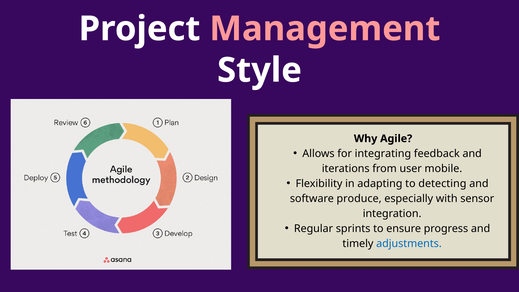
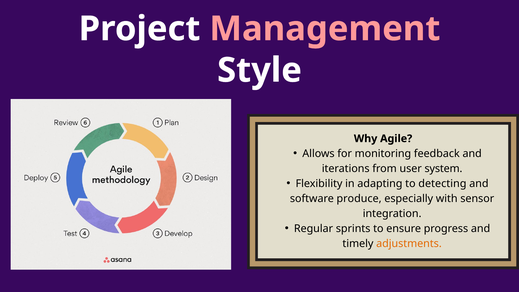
integrating: integrating -> monitoring (383, 154)
mobile: mobile -> system (443, 169)
adjustments colour: blue -> orange (409, 244)
